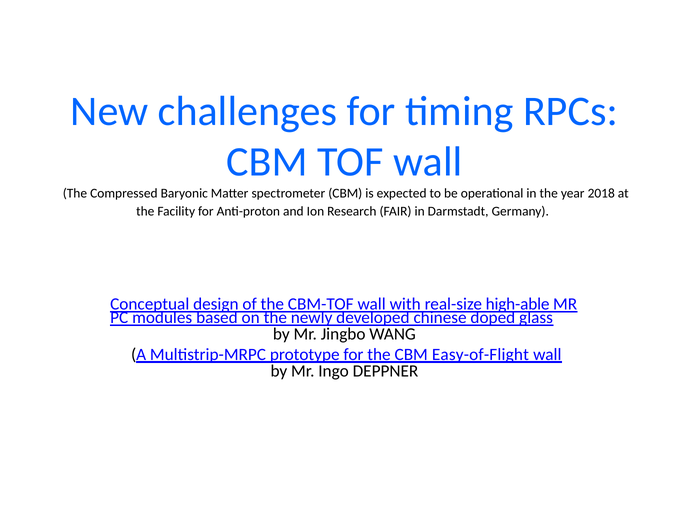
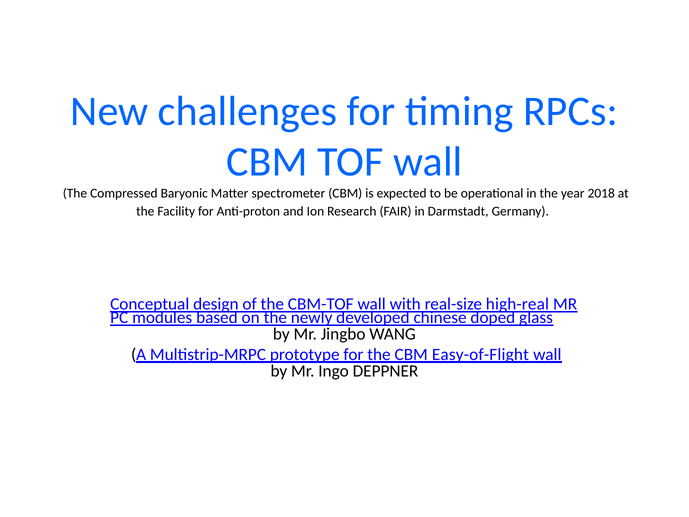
high-able: high-able -> high-real (517, 304)
